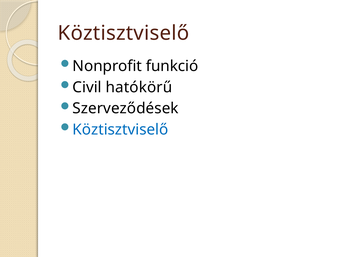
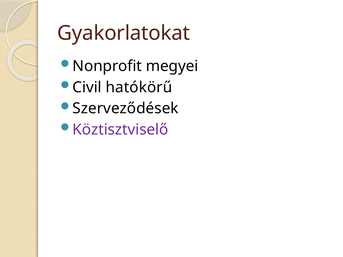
Köztisztviselő: Köztisztviselő -> Gyakorlatokat (124, 33)
funkció: funkció -> megyei (172, 66)
Köztisztviselő colour: blue -> purple (120, 130)
